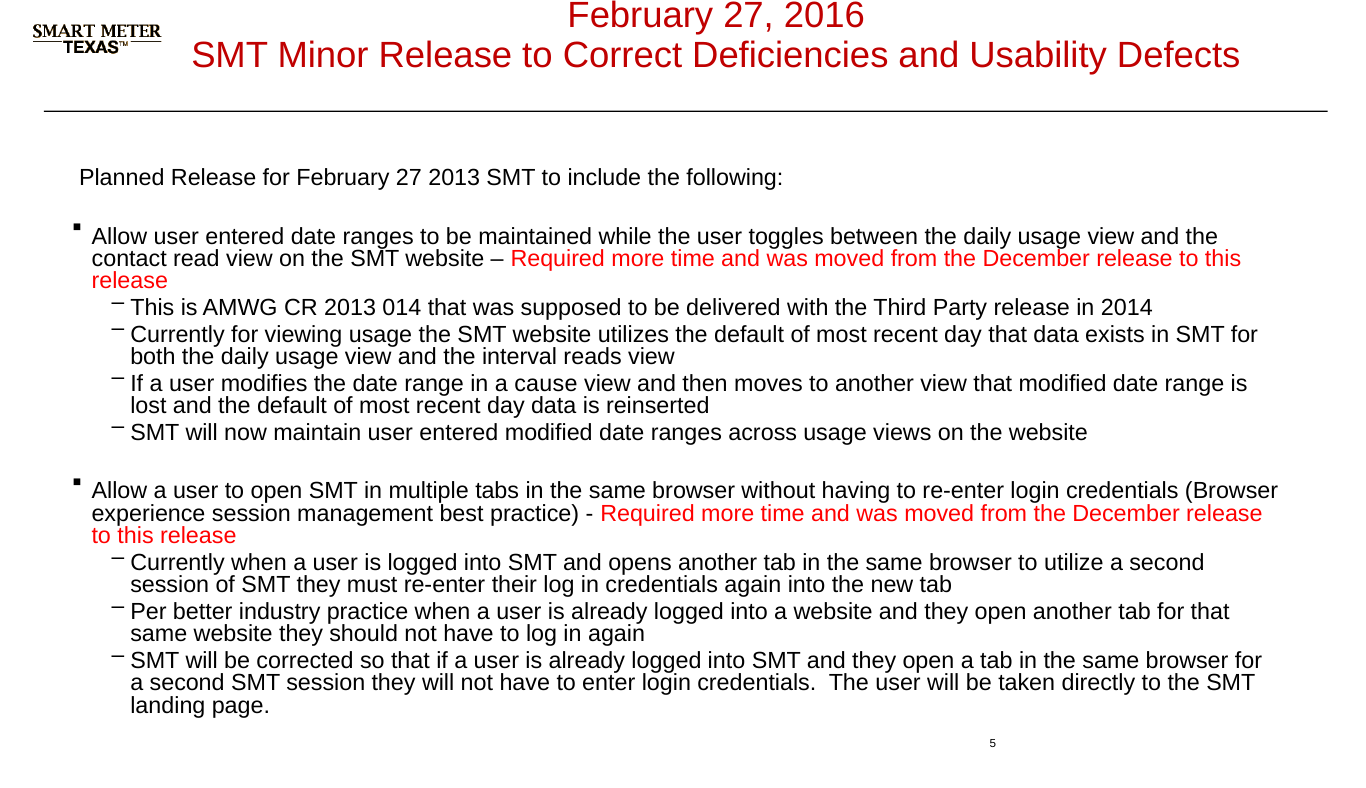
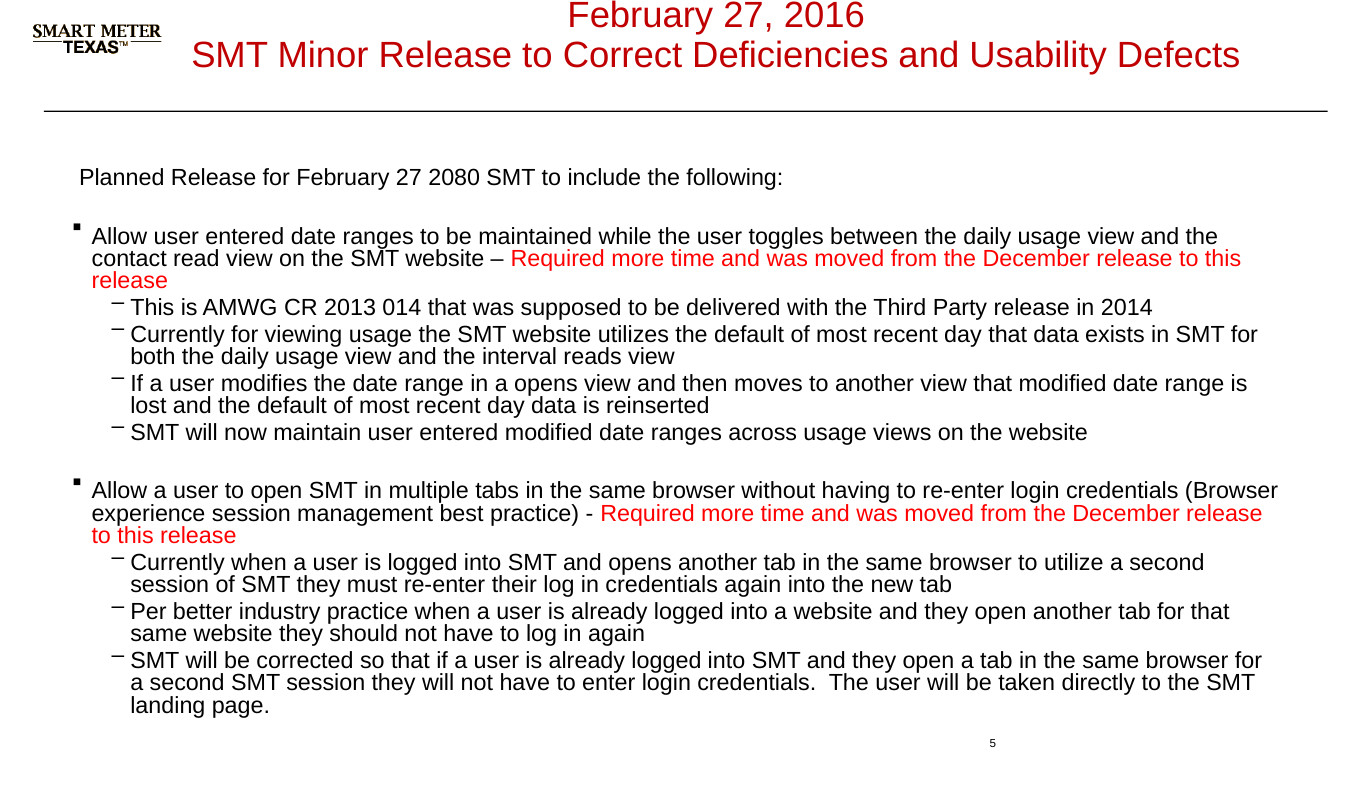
27 2013: 2013 -> 2080 (454, 178)
a cause: cause -> opens (546, 383)
